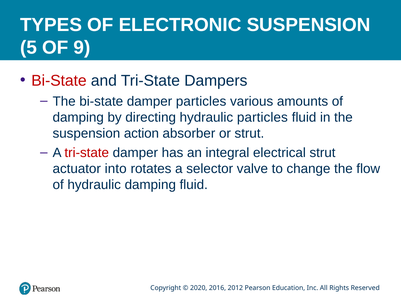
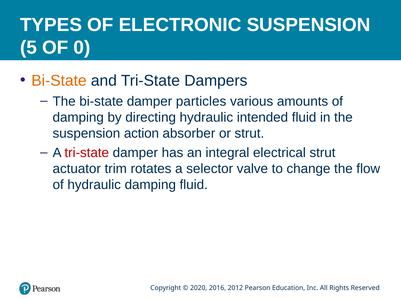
9: 9 -> 0 (82, 48)
Bi-State colour: red -> orange (59, 81)
hydraulic particles: particles -> intended (262, 117)
into: into -> trim (116, 169)
